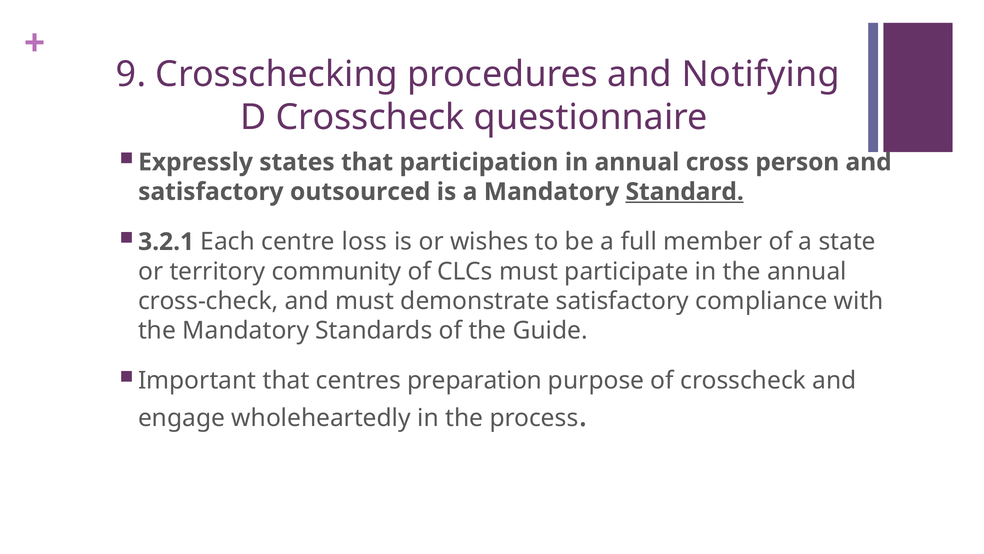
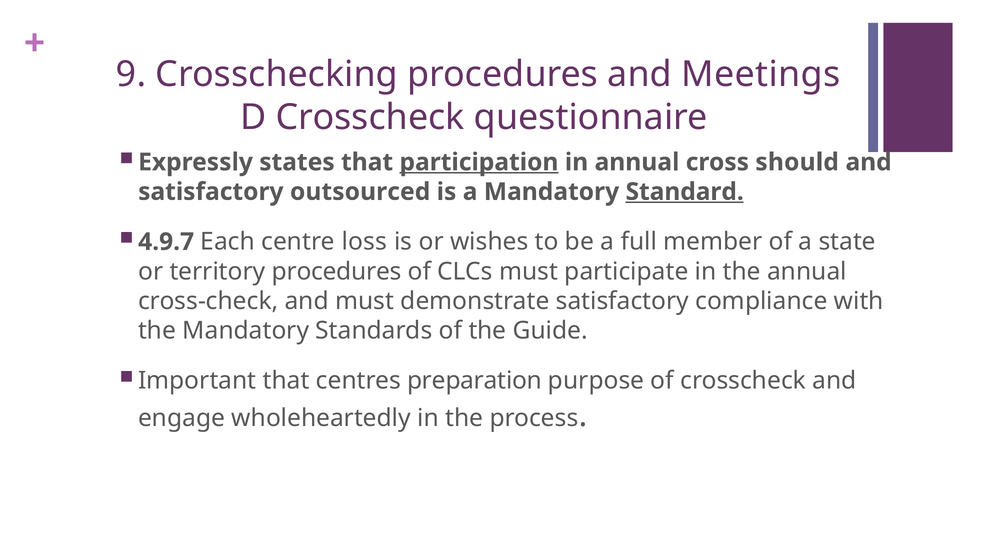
Notifying: Notifying -> Meetings (761, 74)
participation underline: none -> present (479, 162)
person: person -> should (797, 162)
3.2.1: 3.2.1 -> 4.9.7 (166, 242)
territory community: community -> procedures (337, 271)
